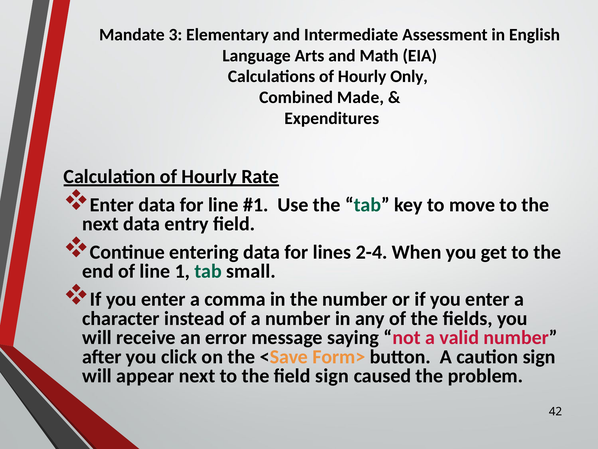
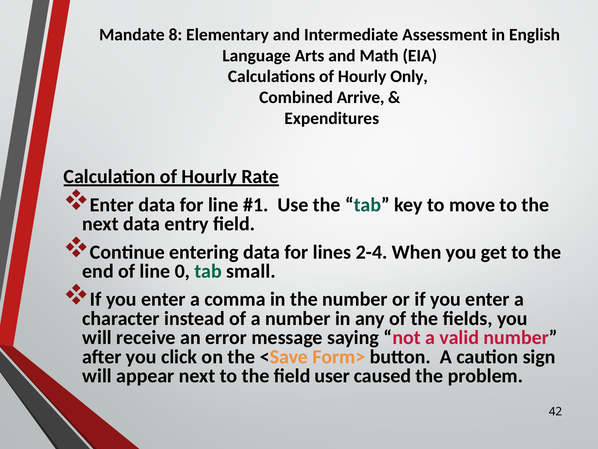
3: 3 -> 8 (175, 35)
Made: Made -> Arrive (361, 97)
1: 1 -> 0 (182, 271)
field sign: sign -> user (332, 376)
